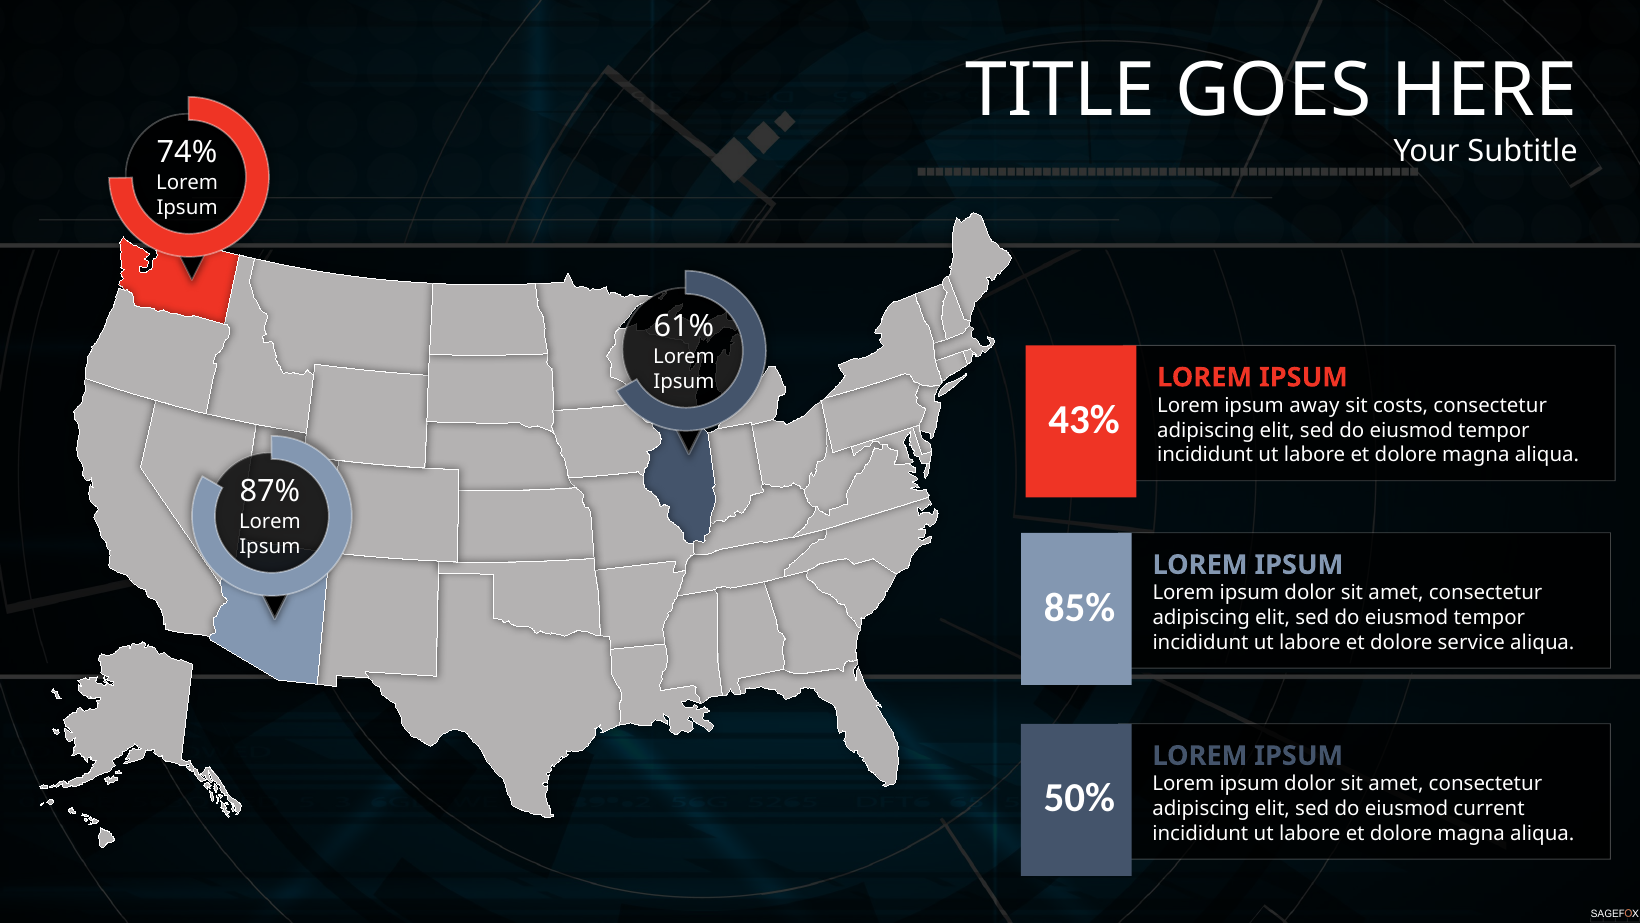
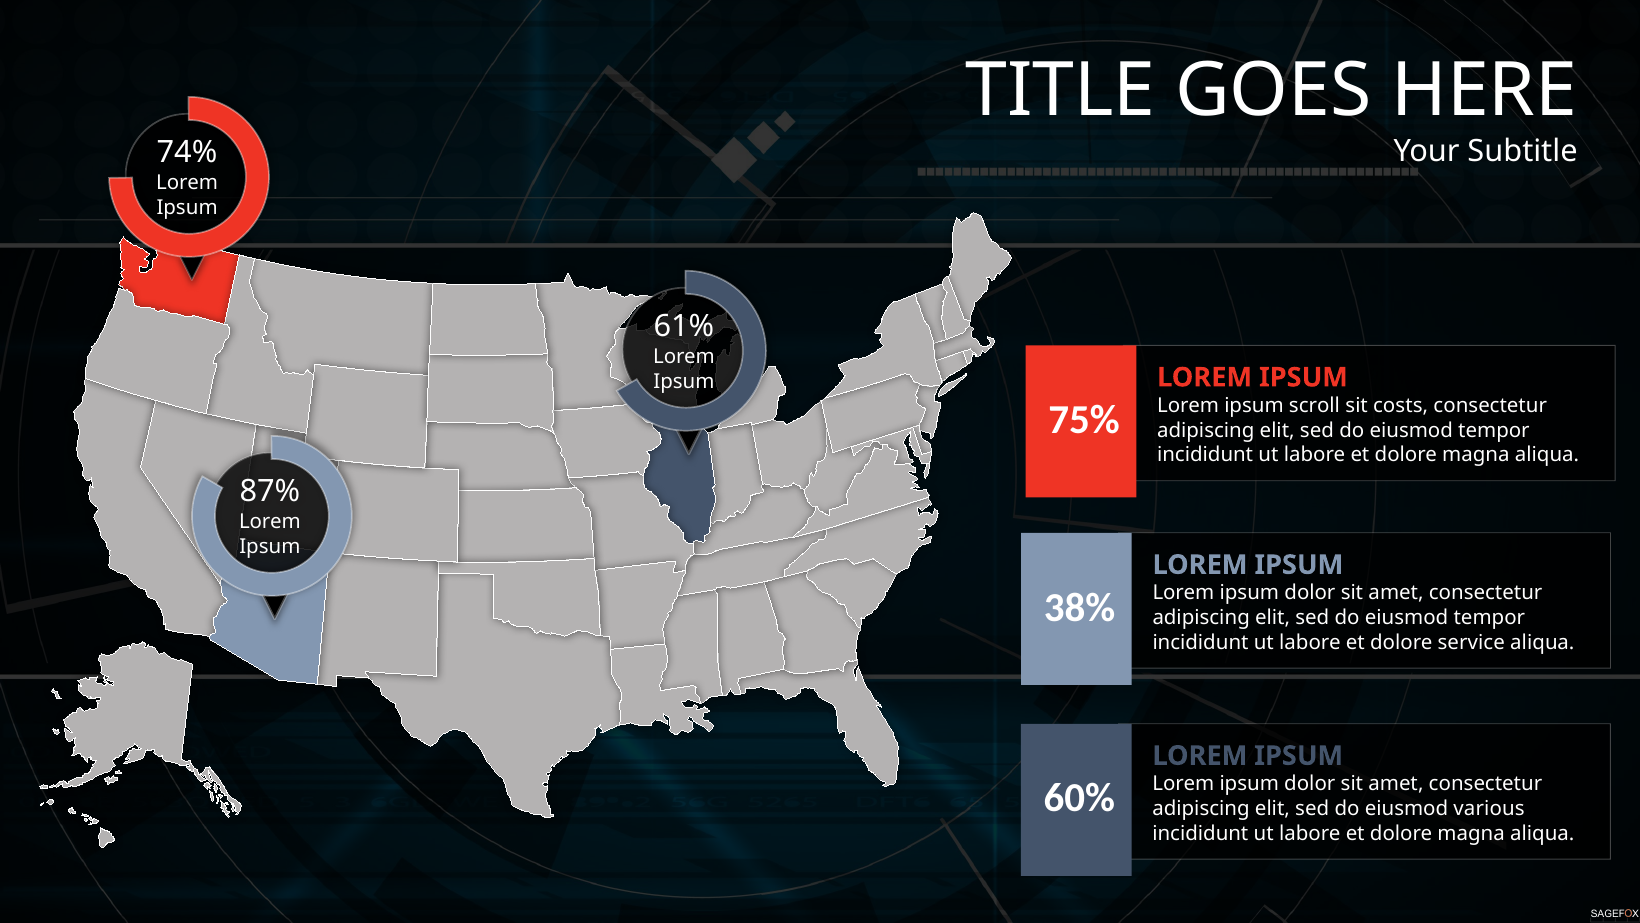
away: away -> scroll (1314, 405)
43%: 43% -> 75% (1084, 420)
85%: 85% -> 38% (1080, 607)
50%: 50% -> 60% (1079, 798)
current: current -> various (1489, 808)
